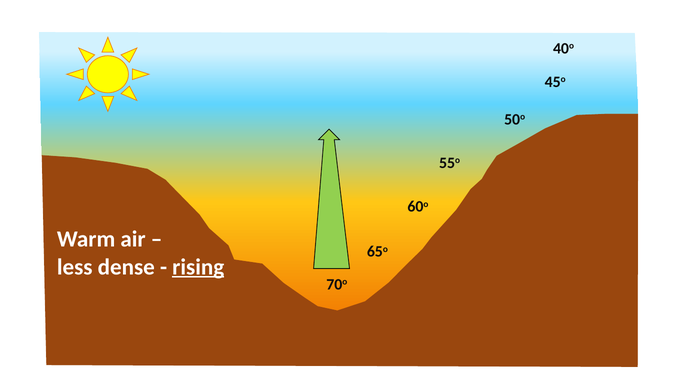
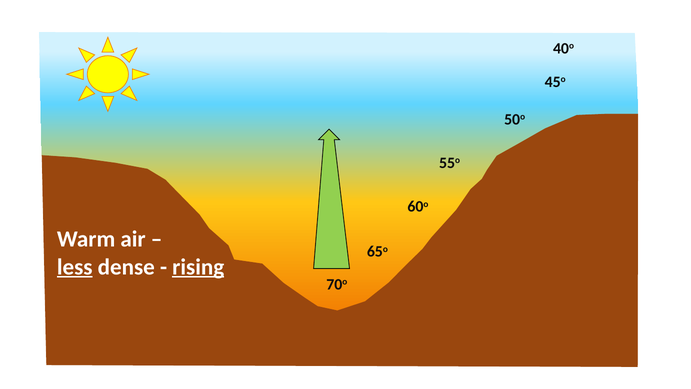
less underline: none -> present (75, 267)
